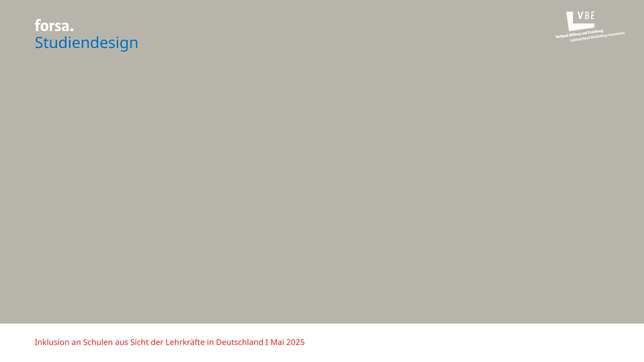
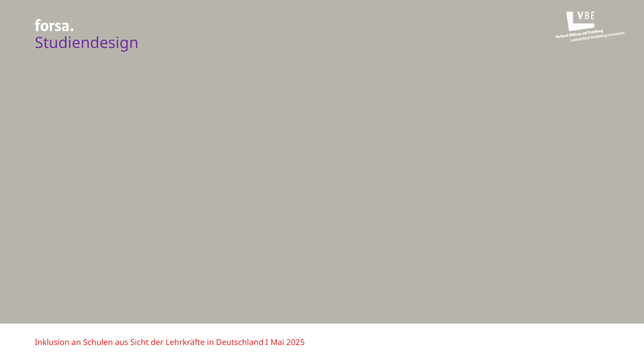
Studiendesign colour: blue -> purple (87, 43)
